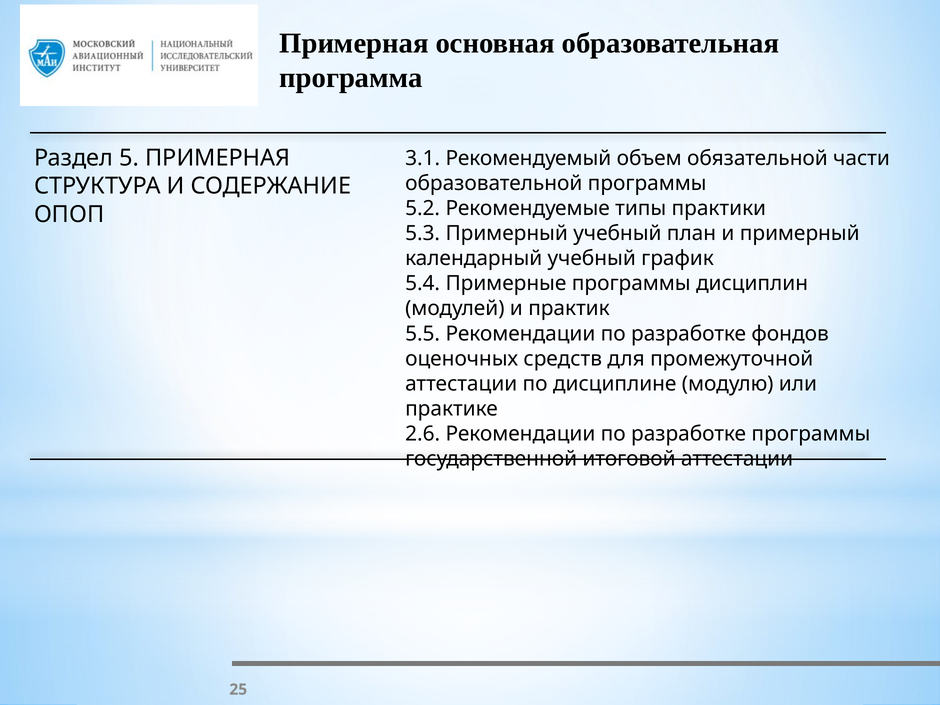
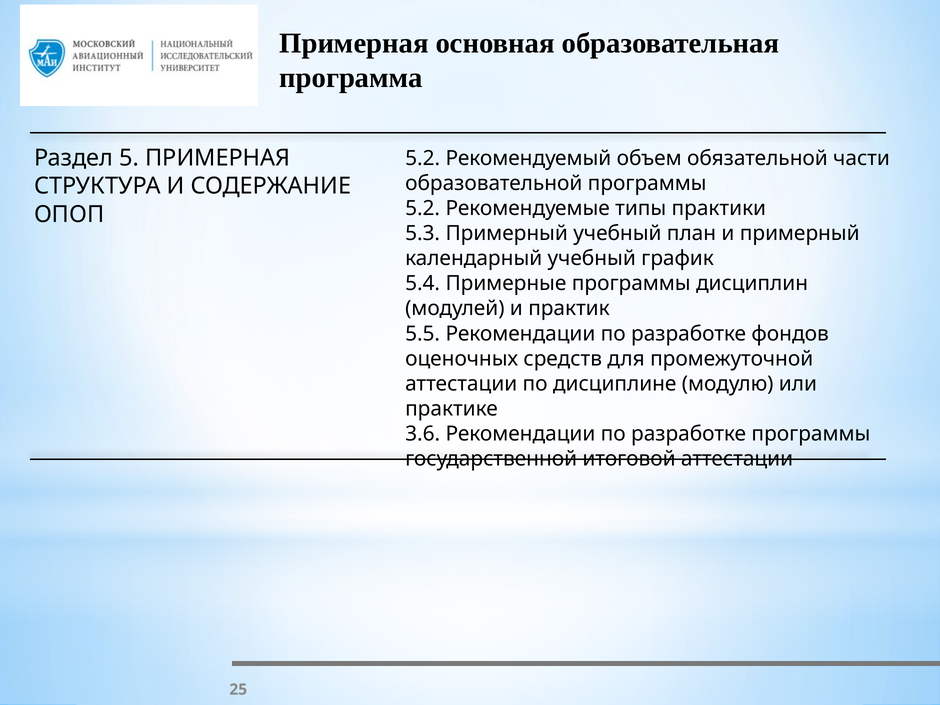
3.1: 3.1 -> 5.2 (423, 158)
2.6: 2.6 -> 3.6 (423, 434)
